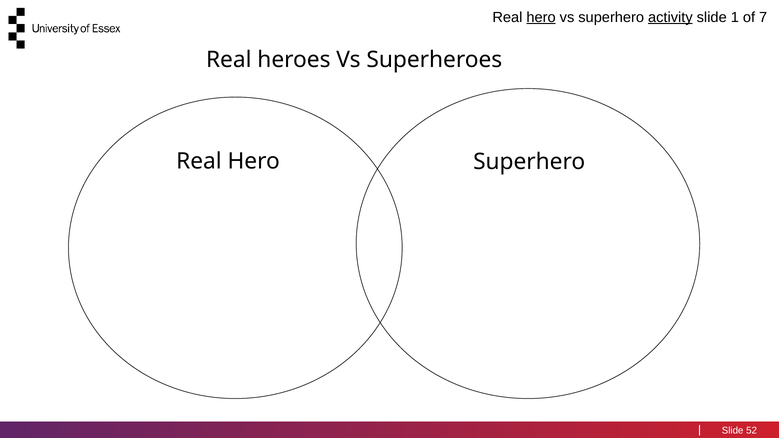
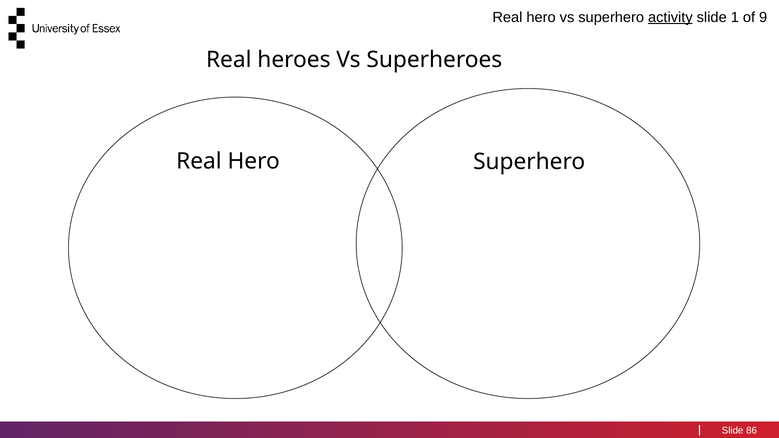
hero underline: present -> none (541, 17)
7: 7 -> 9 (763, 17)
52: 52 -> 86 (752, 431)
